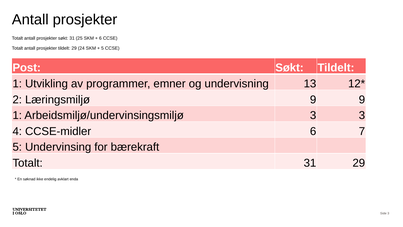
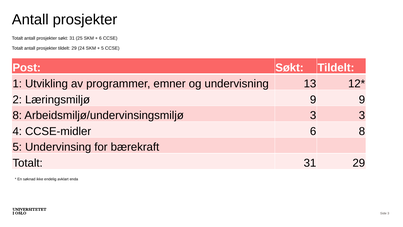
1: 1 -> 8 (17, 115)
6 7: 7 -> 8 (362, 131)
